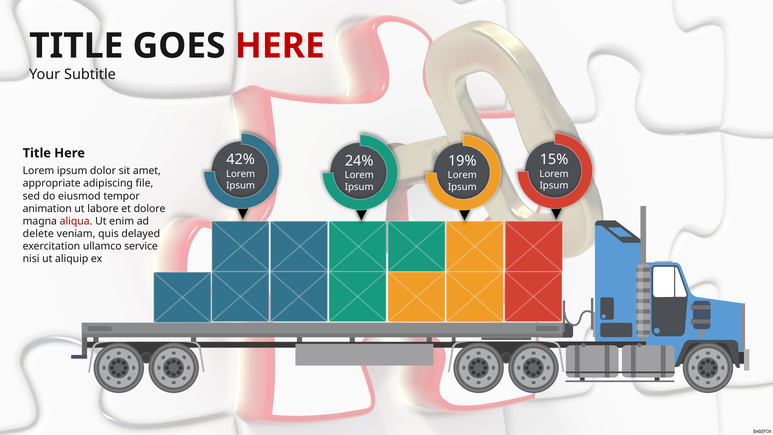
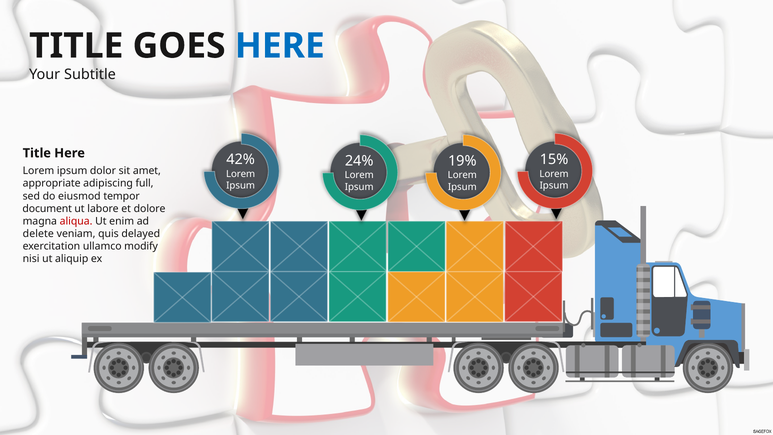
HERE colour: red -> blue (280, 46)
file: file -> full (145, 183)
animation: animation -> document (47, 209)
service: service -> modify (141, 246)
